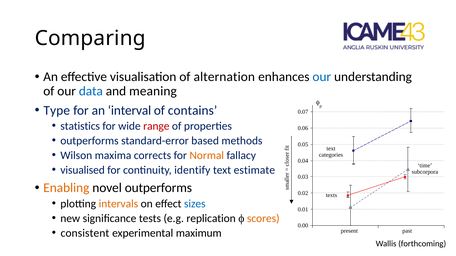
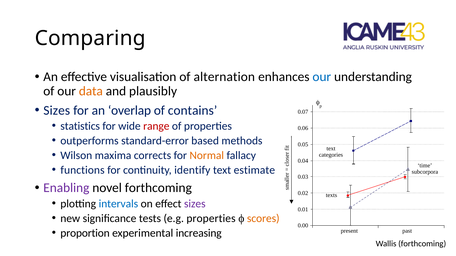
data colour: blue -> orange (91, 91)
meaning: meaning -> plausibly (153, 91)
Type: Type -> Sizes (57, 111)
interval: interval -> overlap (130, 111)
visualised: visualised -> functions (83, 170)
Enabling colour: orange -> purple (66, 188)
novel outperforms: outperforms -> forthcoming (158, 188)
intervals colour: orange -> blue (118, 204)
sizes colour: blue -> purple (195, 204)
e.g replication: replication -> properties (211, 219)
consistent: consistent -> proportion (85, 233)
maximum: maximum -> increasing (199, 233)
